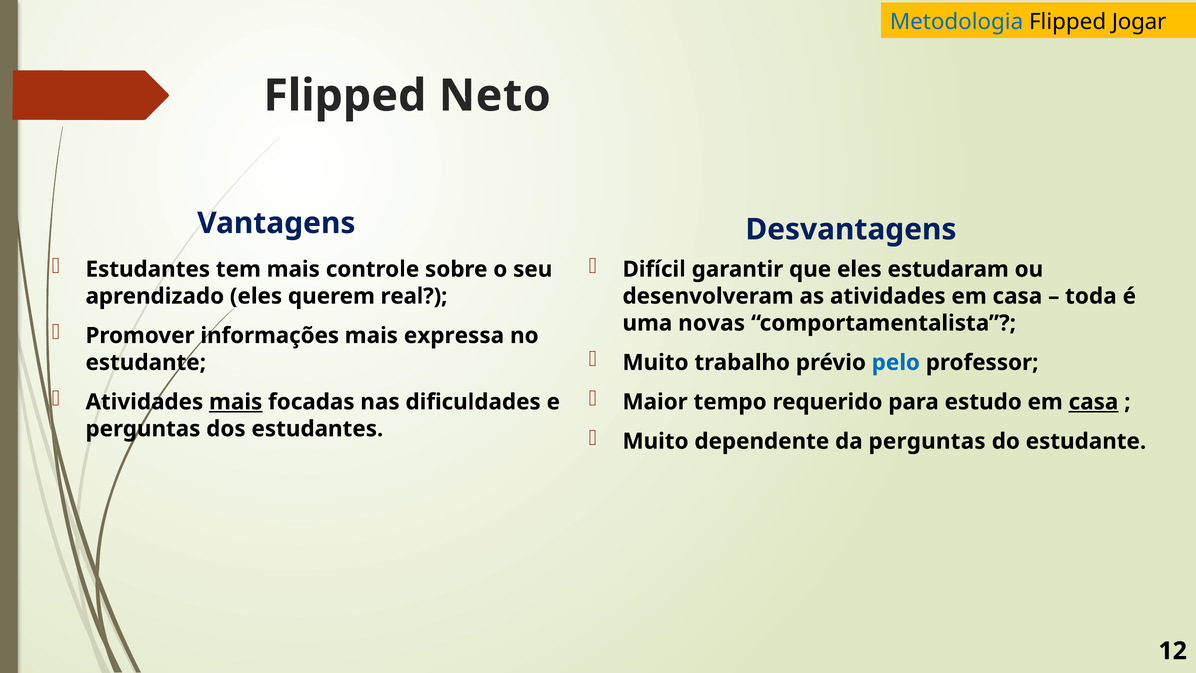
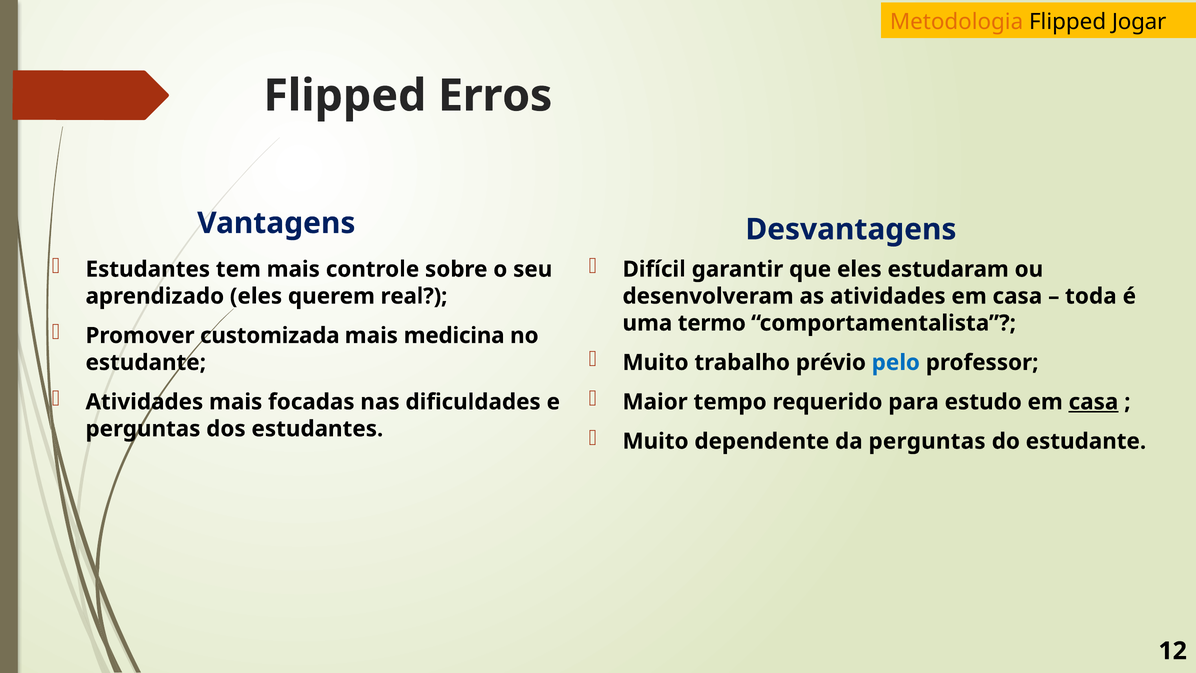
Metodologia colour: blue -> orange (957, 22)
Neto: Neto -> Erros (495, 96)
novas: novas -> termo (712, 323)
informações: informações -> customizada (270, 336)
expressa: expressa -> medicina (454, 336)
mais underline: present -> none (236, 402)
